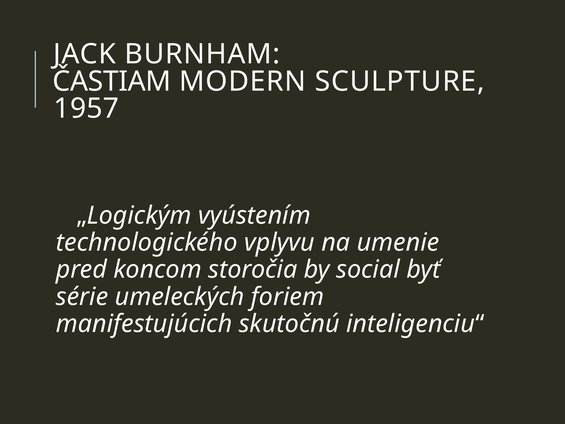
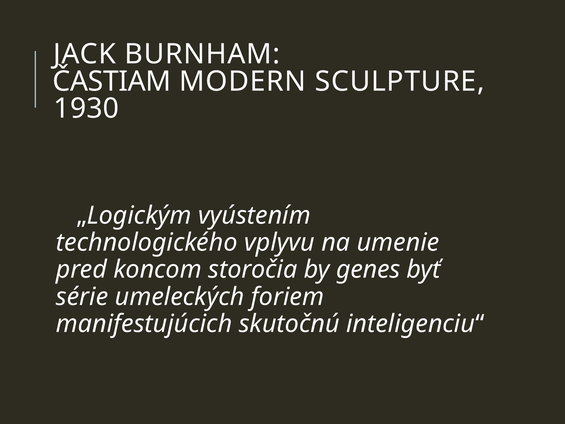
1957: 1957 -> 1930 (86, 108)
social: social -> genes (368, 270)
